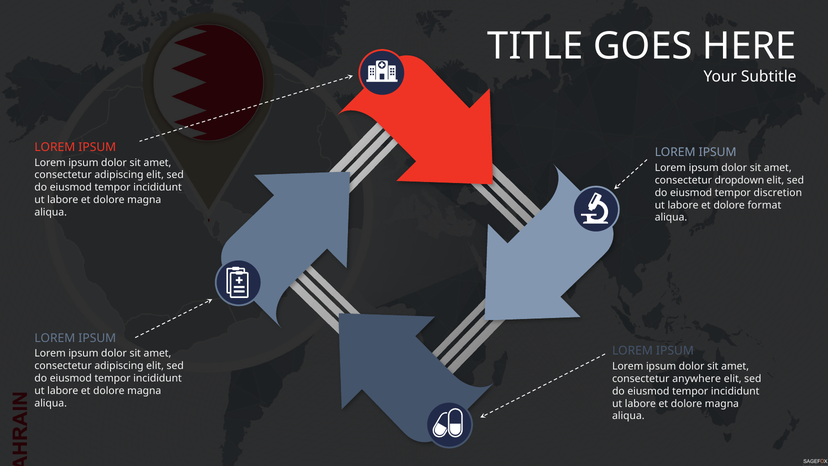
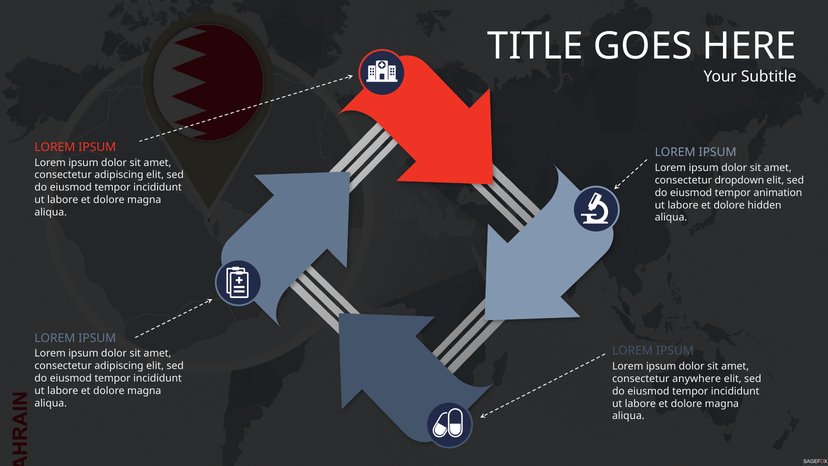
discretion: discretion -> animation (778, 193)
format: format -> hidden (764, 205)
